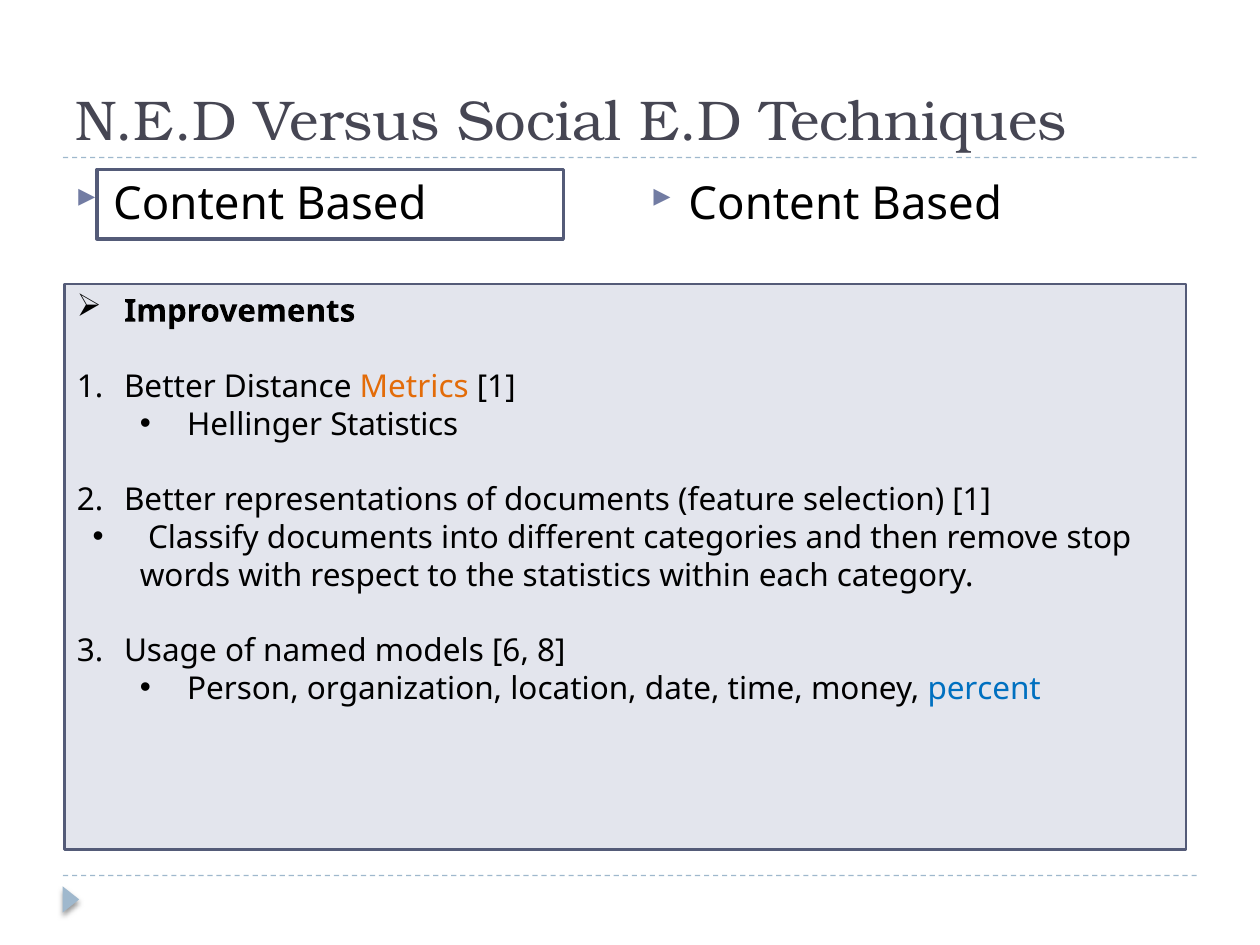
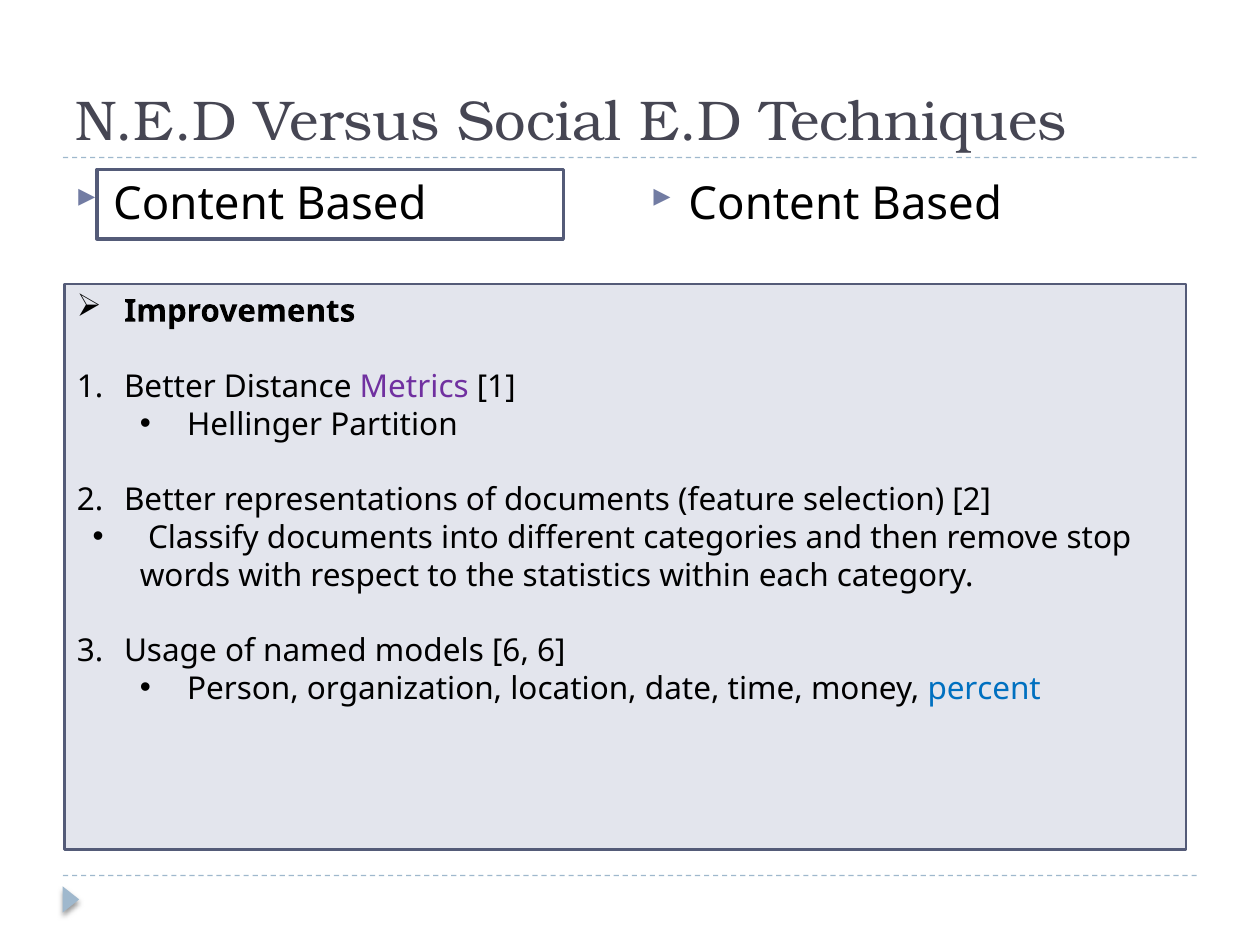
Metrics colour: orange -> purple (414, 387)
Hellinger Statistics: Statistics -> Partition (394, 425)
selection 1: 1 -> 2 (972, 500)
6 8: 8 -> 6 (551, 651)
